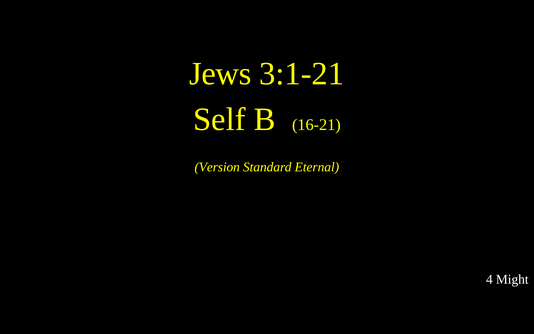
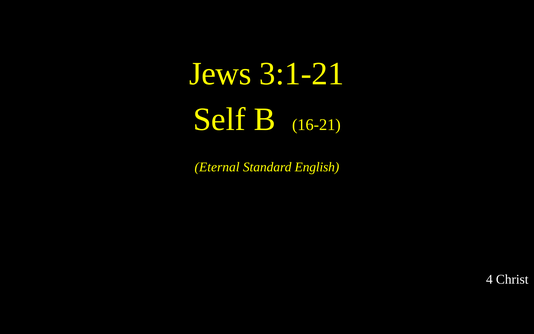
Version: Version -> Eternal (217, 167)
Eternal: Eternal -> English (317, 167)
Might: Might -> Christ (512, 279)
